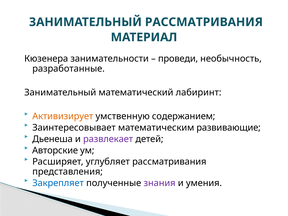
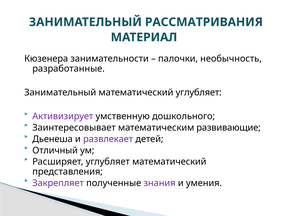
проведи: проведи -> палочки (178, 59)
математический лабиринт: лабиринт -> углубляет (199, 92)
Активизирует colour: orange -> purple (63, 116)
содержанием: содержанием -> дошкольного (184, 116)
Авторские: Авторские -> Отличный (55, 150)
углубляет рассматривания: рассматривания -> математический (169, 162)
Закрепляет colour: blue -> purple (58, 183)
